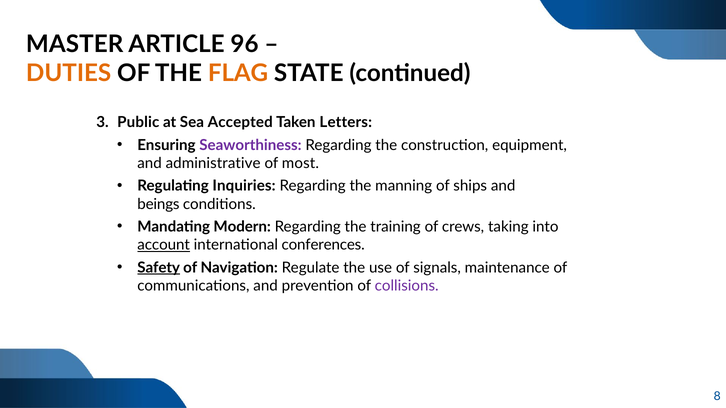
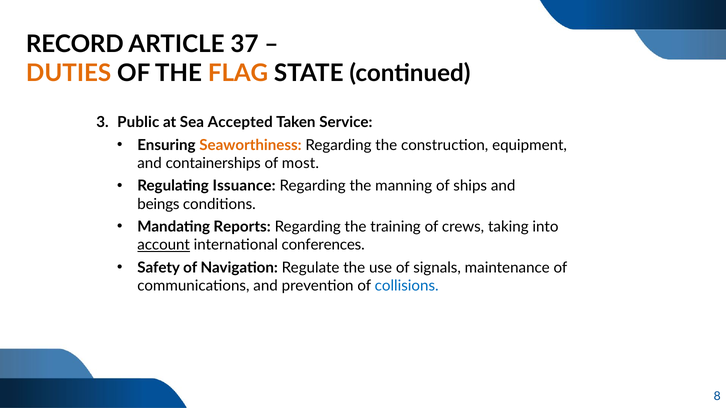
MASTER: MASTER -> RECORD (75, 44)
96: 96 -> 37 (245, 44)
Letters: Letters -> Service (346, 123)
Seaworthiness colour: purple -> orange (250, 145)
administrative: administrative -> containerships (213, 163)
Inquiries: Inquiries -> Issuance (244, 186)
Modern: Modern -> Reports (242, 227)
Safety underline: present -> none (159, 268)
collisions colour: purple -> blue (407, 286)
